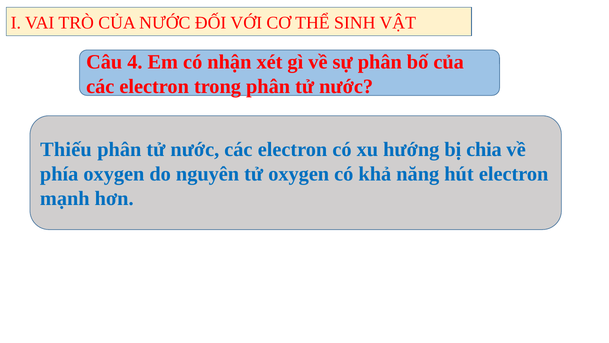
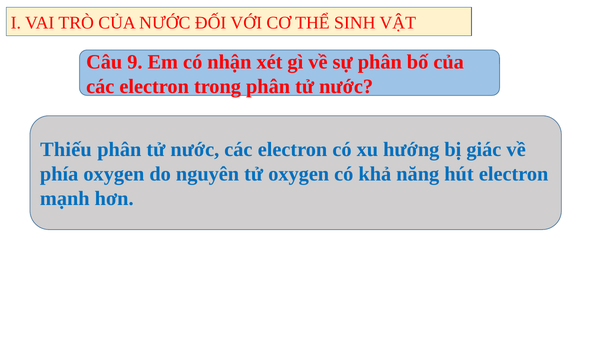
4: 4 -> 9 (135, 62)
chia: chia -> giác (484, 149)
